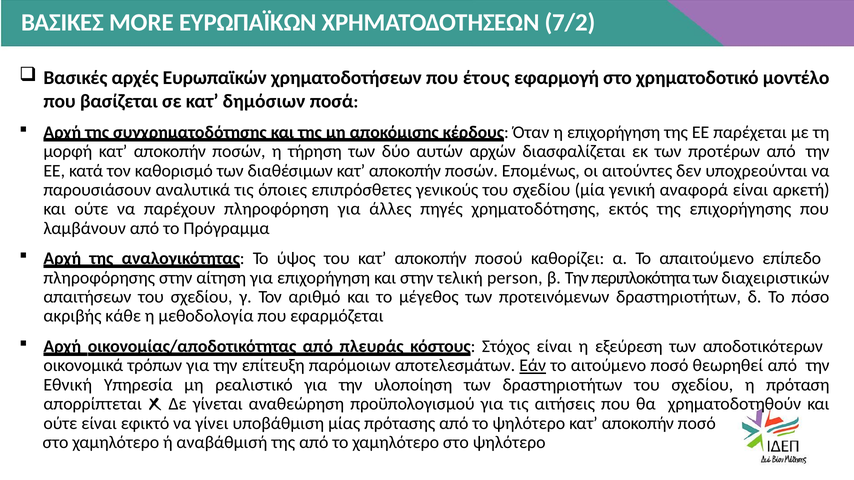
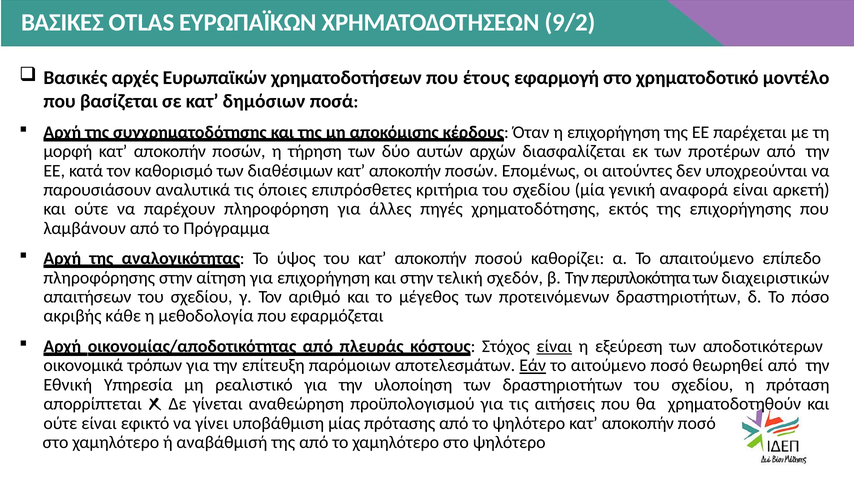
MORE: MORE -> OTLAS (142, 22)
7/2: 7/2 -> 9/2 (570, 22)
γενικούς: γενικούς -> κριτήρια (447, 190)
person: person -> σχεδόν (515, 278)
είναι underline: none -> present (554, 347)
